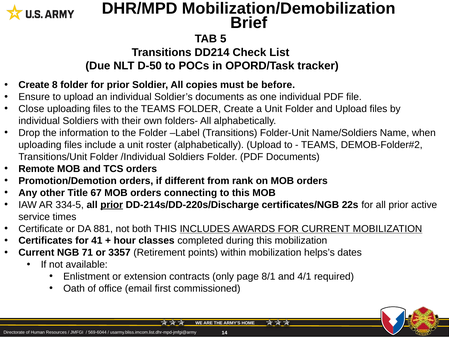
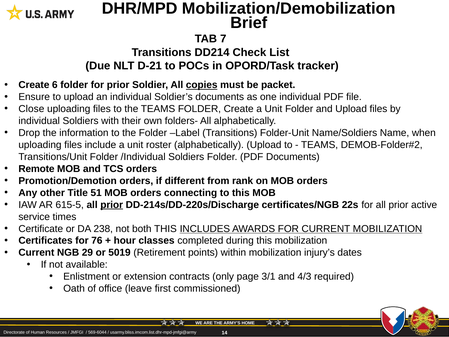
5: 5 -> 7 (223, 39)
D-50: D-50 -> D-21 (150, 66)
8: 8 -> 6 (55, 85)
copies underline: none -> present (202, 85)
before: before -> packet (278, 85)
67: 67 -> 51 (96, 193)
334-5: 334-5 -> 615-5 (70, 205)
881: 881 -> 238 (103, 229)
41: 41 -> 76 (97, 241)
71: 71 -> 29 (87, 252)
3357: 3357 -> 5019 (119, 252)
helps’s: helps’s -> injury’s (319, 252)
8/1: 8/1 -> 3/1 (268, 276)
4/1: 4/1 -> 4/3 (304, 276)
email: email -> leave (138, 288)
